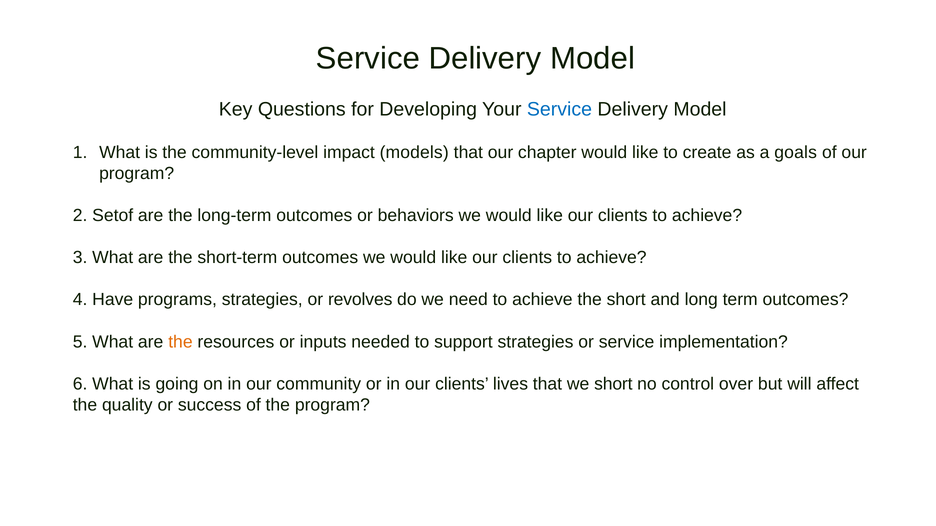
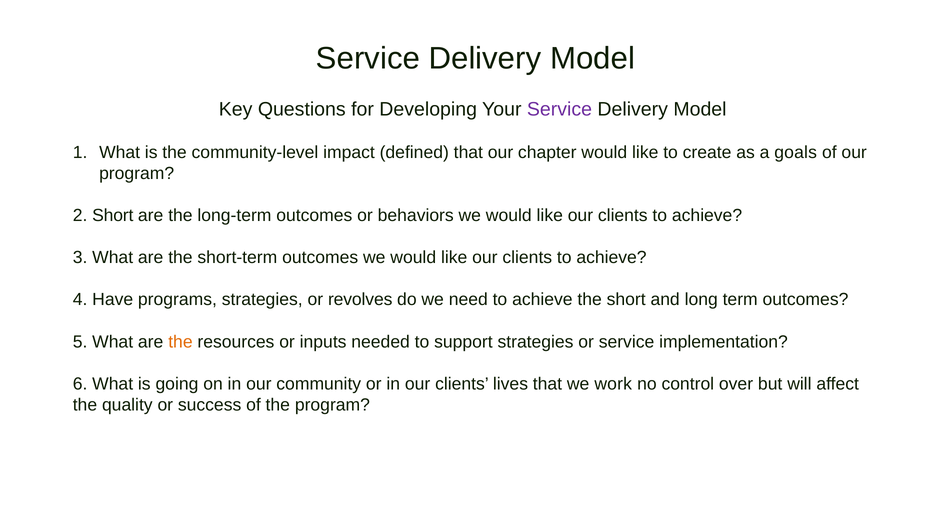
Service colour: blue -> purple (559, 109)
models: models -> defined (414, 153)
2 Setof: Setof -> Short (113, 216)
we short: short -> work (613, 384)
